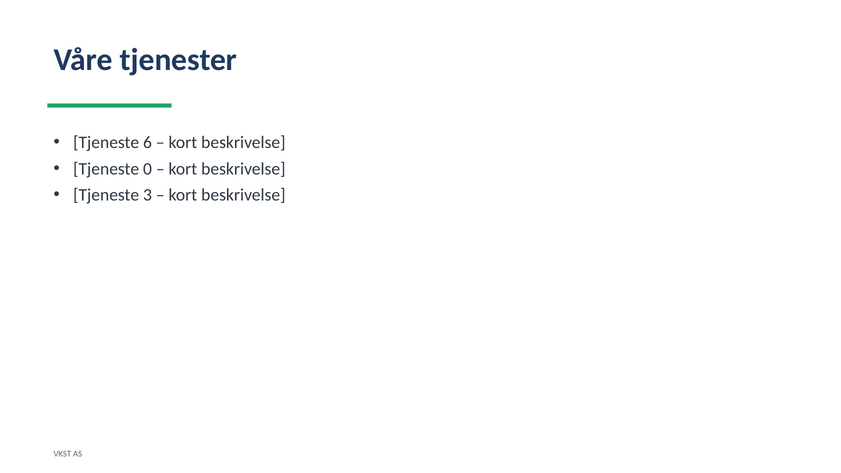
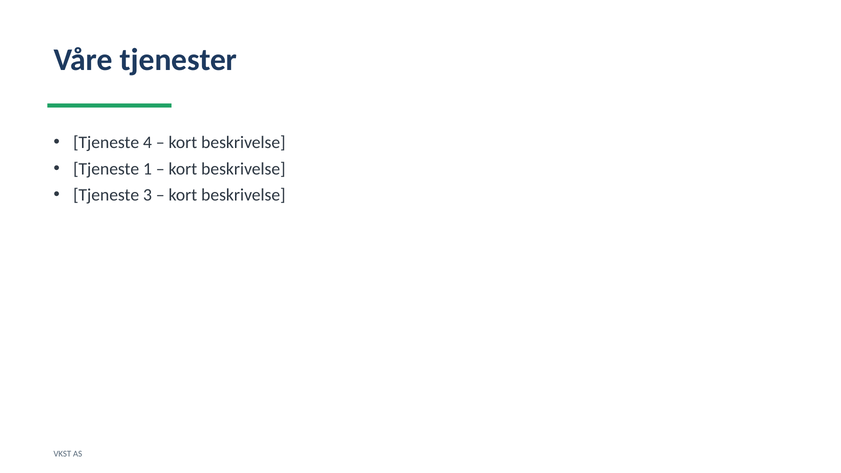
6: 6 -> 4 (147, 142)
0: 0 -> 1 (147, 169)
